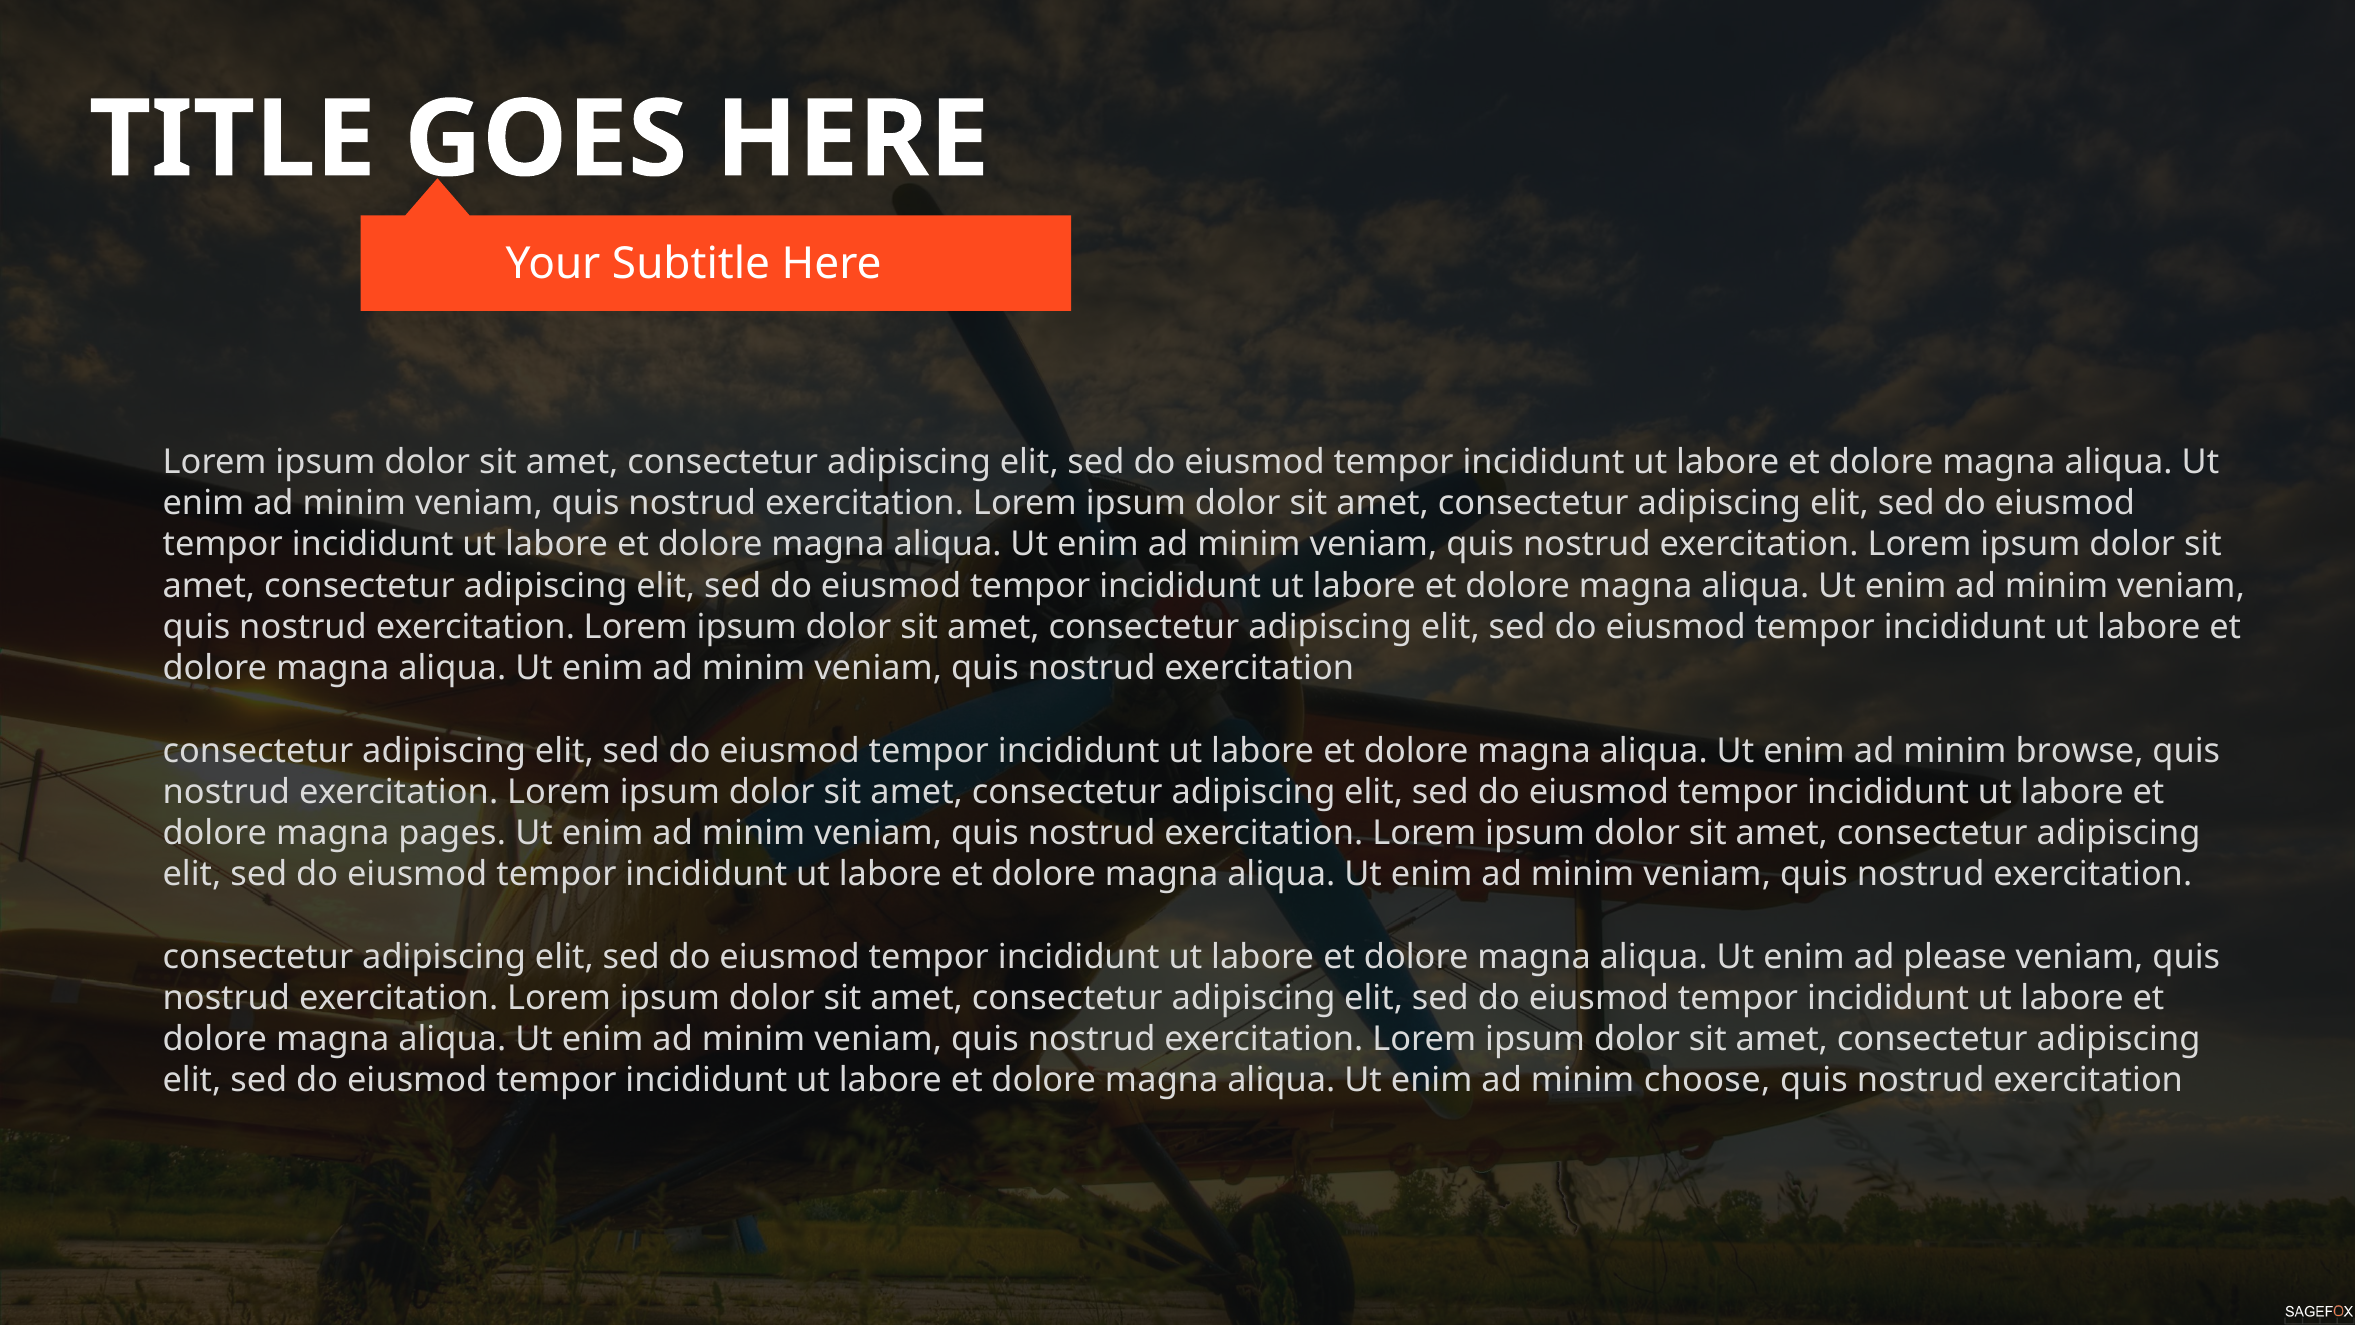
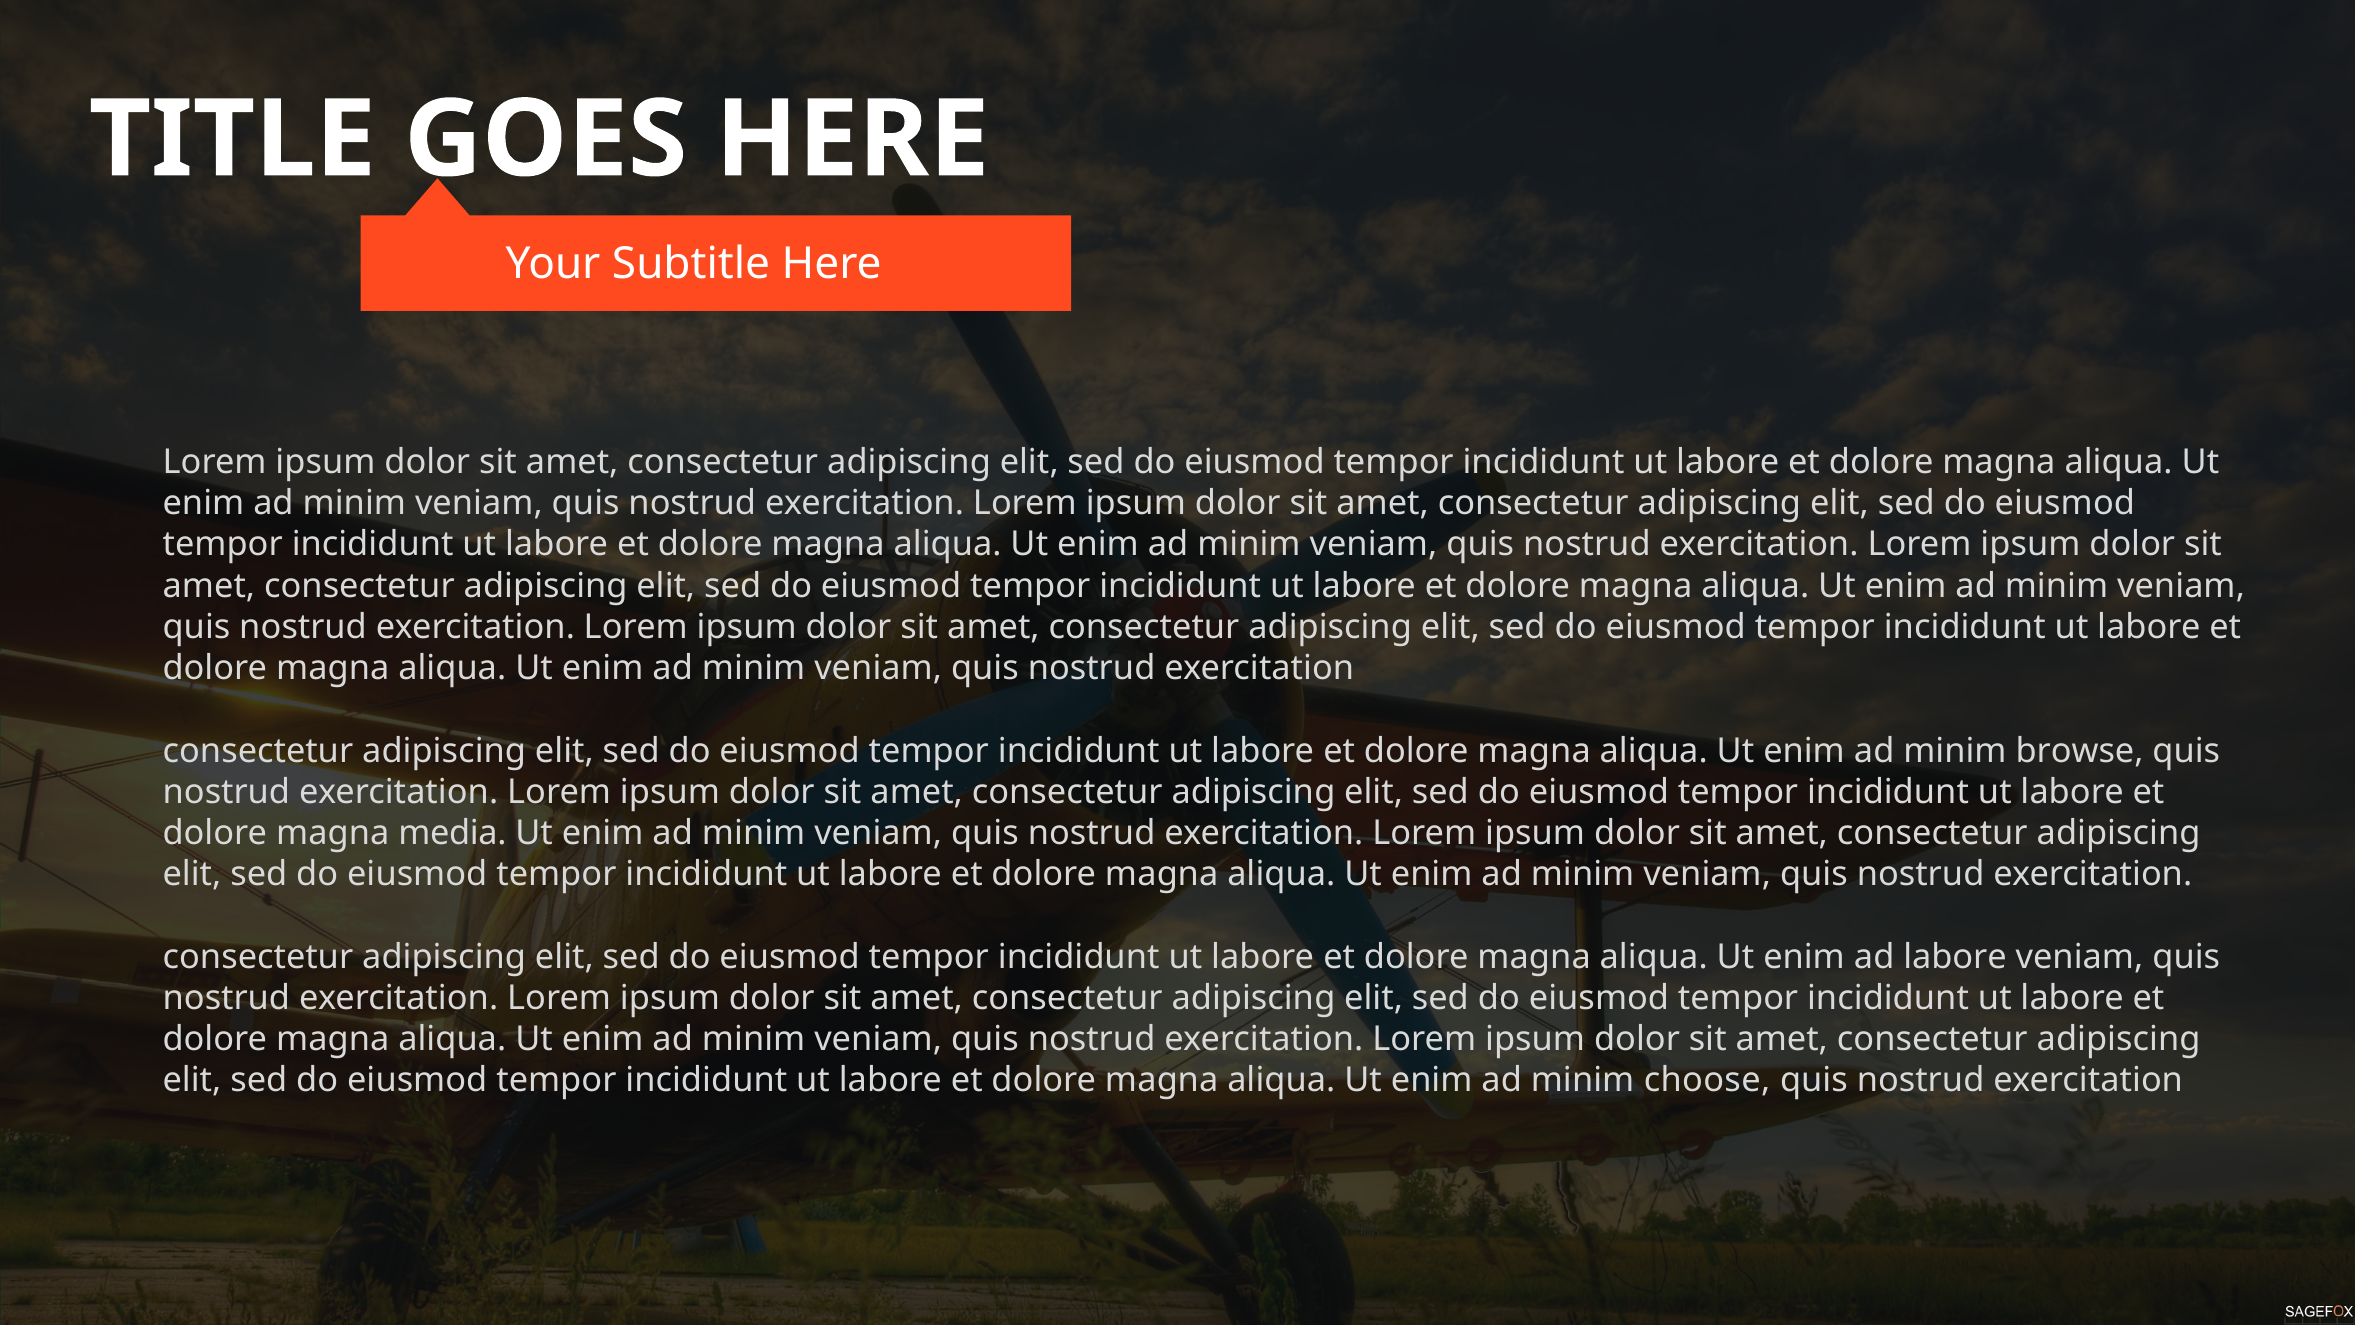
pages: pages -> media (452, 833)
ad please: please -> labore (1955, 957)
